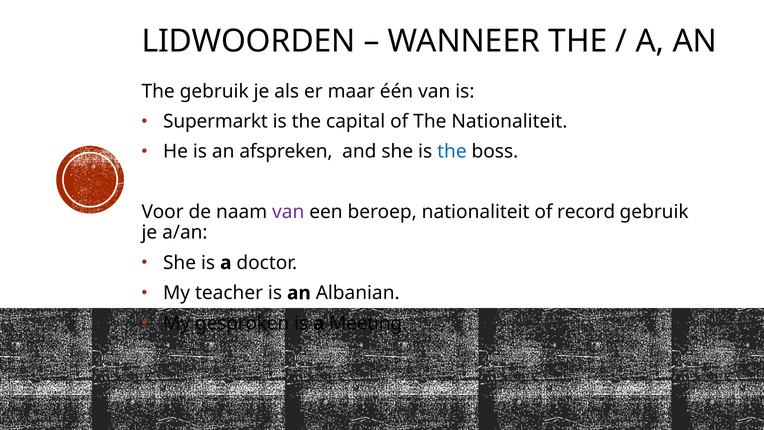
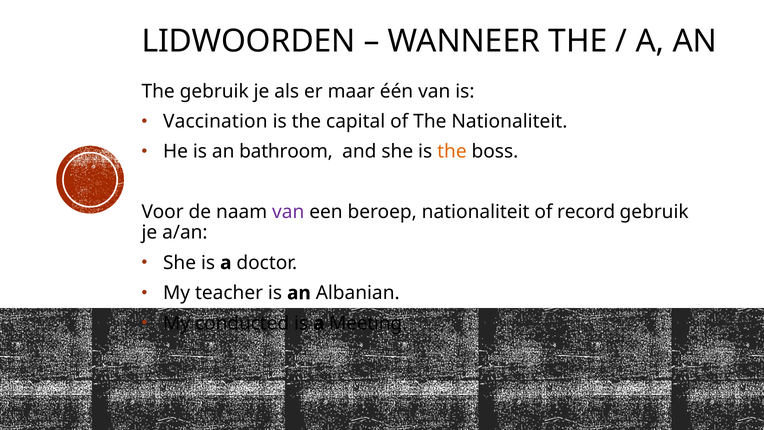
Supermarkt: Supermarkt -> Vaccination (215, 121)
afspreken: afspreken -> bathroom (286, 152)
the colour: blue -> orange (452, 152)
gesproken: gesproken -> conducted (242, 323)
